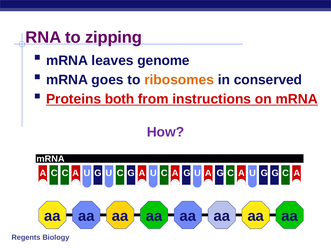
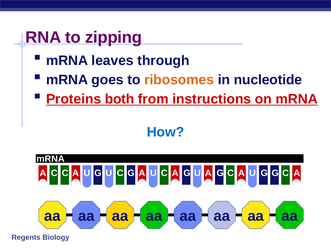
genome: genome -> through (163, 61)
conserved: conserved -> nucleotide (268, 80)
How colour: purple -> blue (166, 132)
